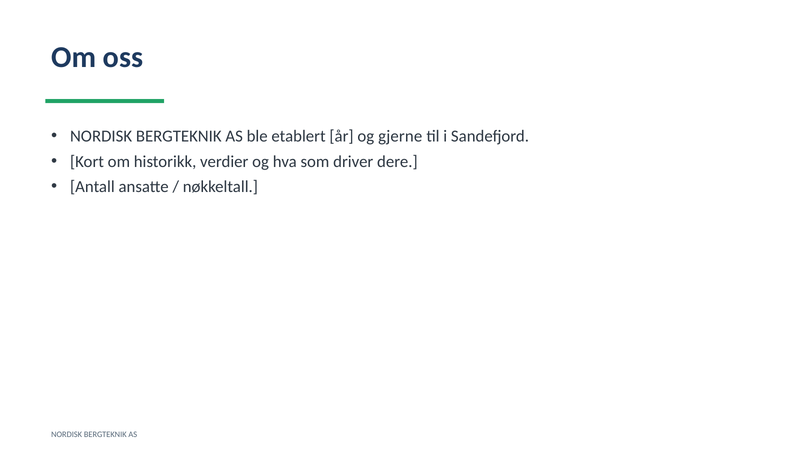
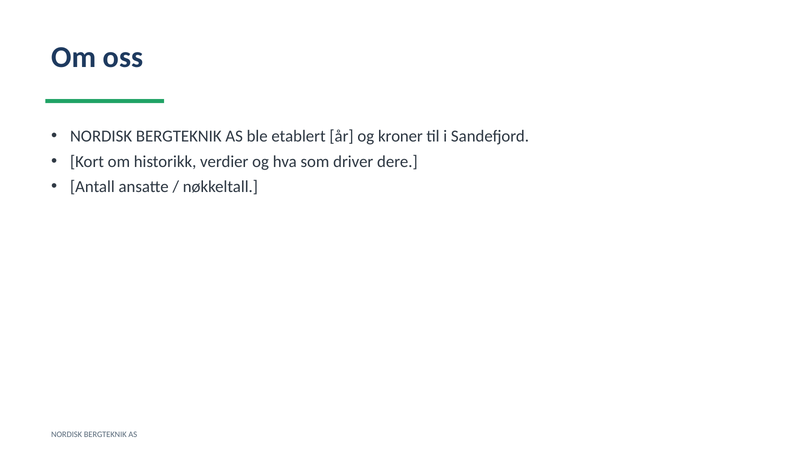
gjerne: gjerne -> kroner (400, 136)
